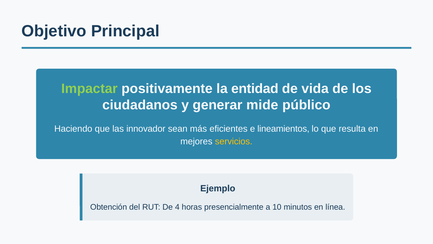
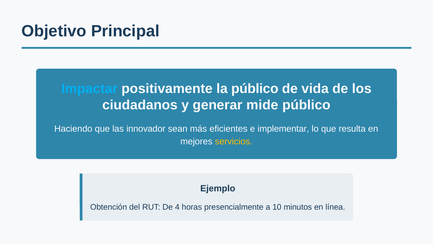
Impactar colour: light green -> light blue (89, 88)
la entidad: entidad -> público (255, 88)
lineamientos: lineamientos -> implementar (283, 129)
